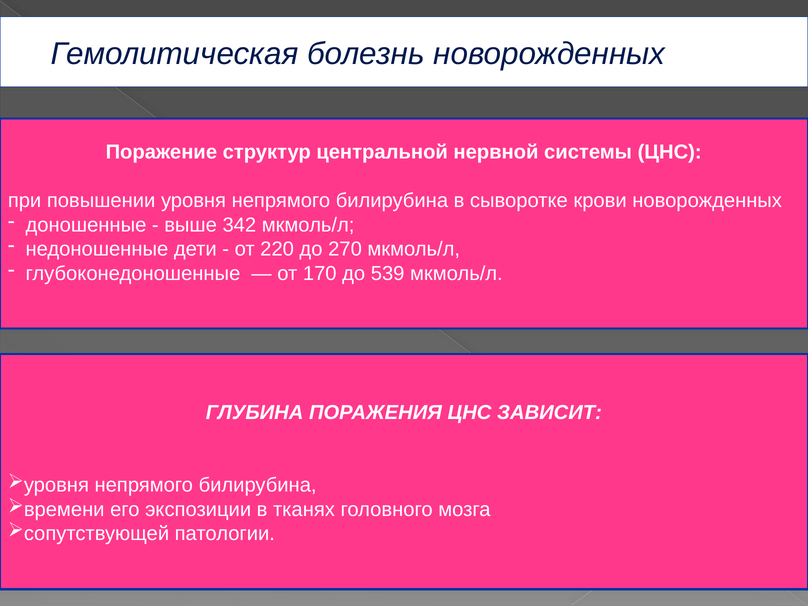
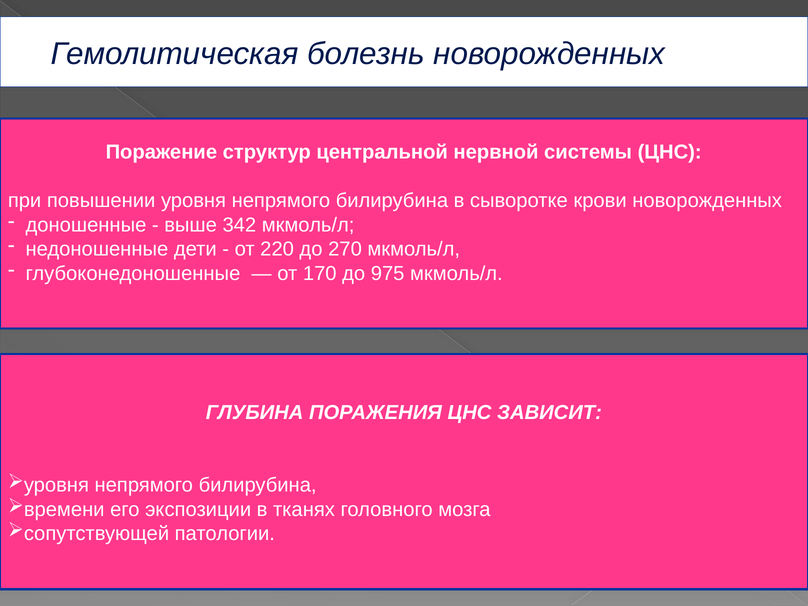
539: 539 -> 975 (388, 273)
